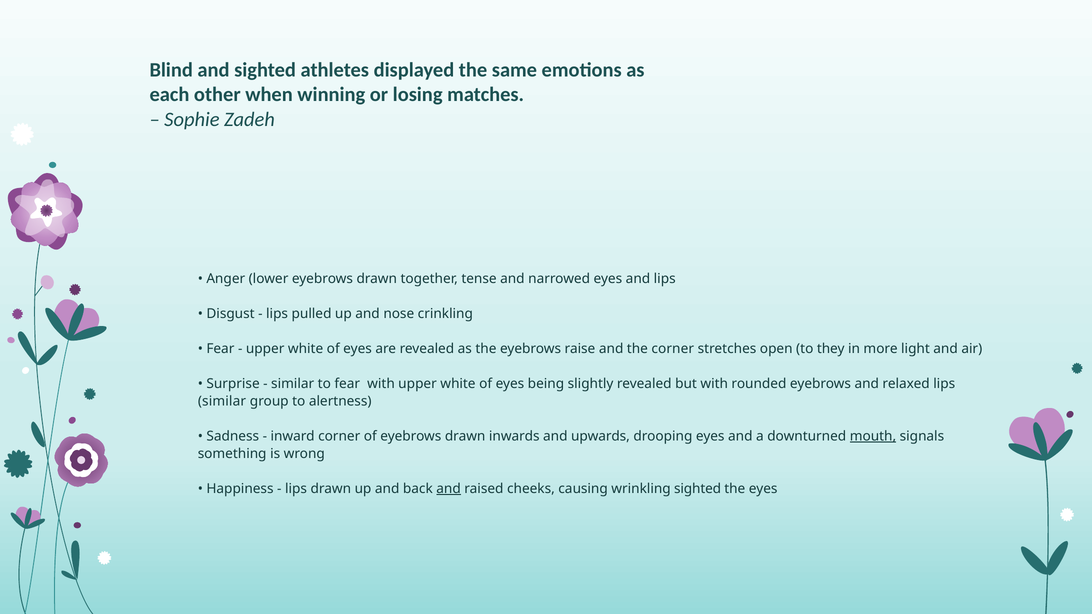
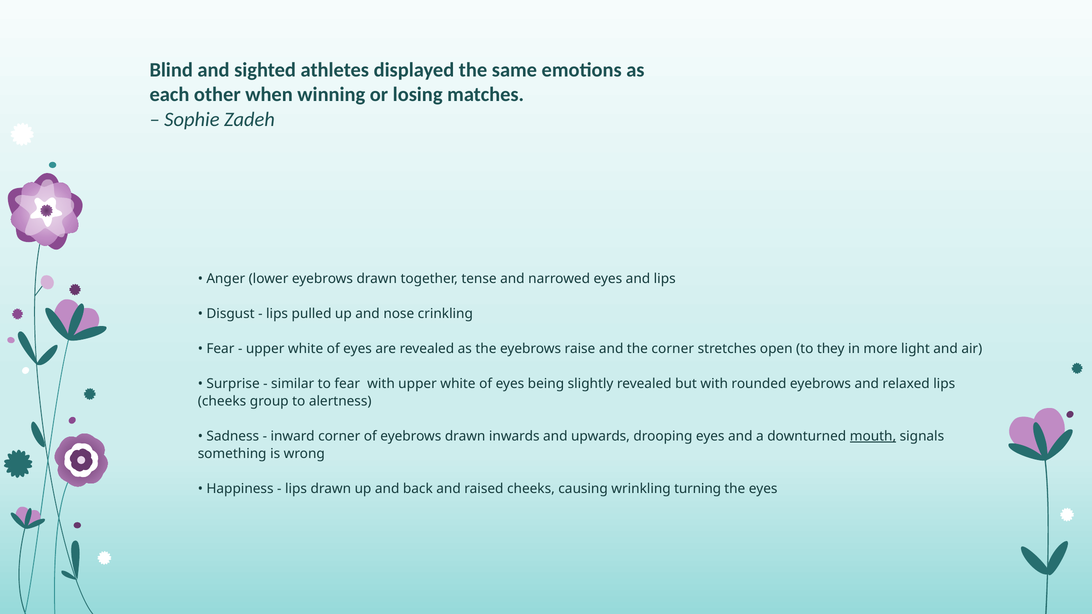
similar: similar -> cheeks (222, 401)
and underline: present -> none (449, 489)
wrinkling sighted: sighted -> turning (698, 489)
